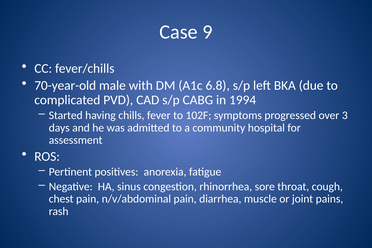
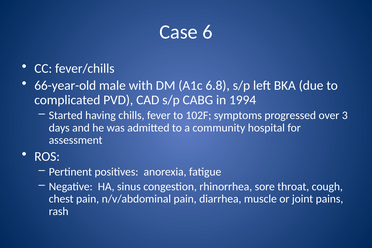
9: 9 -> 6 (207, 32)
70-year-old: 70-year-old -> 66-year-old (65, 85)
